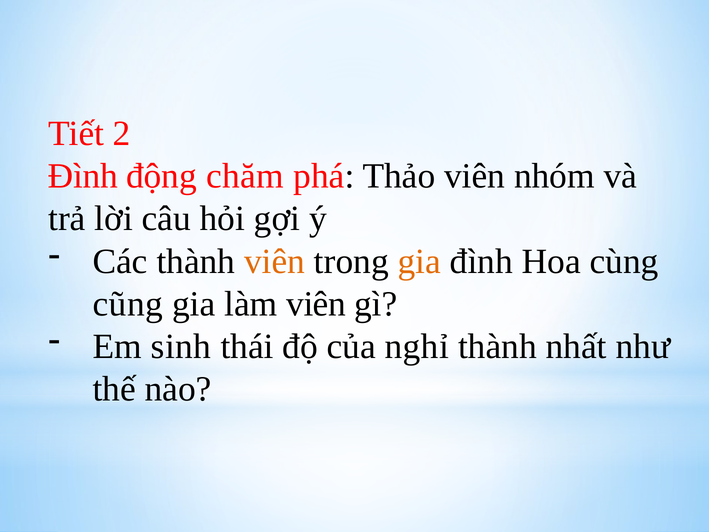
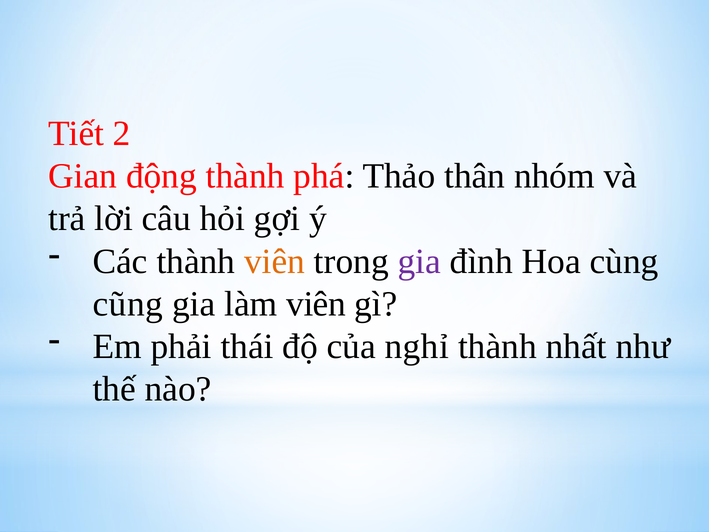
Đình: Đình -> Gian (83, 176)
động chăm: chăm -> thành (245, 176)
Thảo viên: viên -> thân (475, 176)
gia colour: orange -> purple (419, 261)
sinh: sinh -> phải (181, 346)
